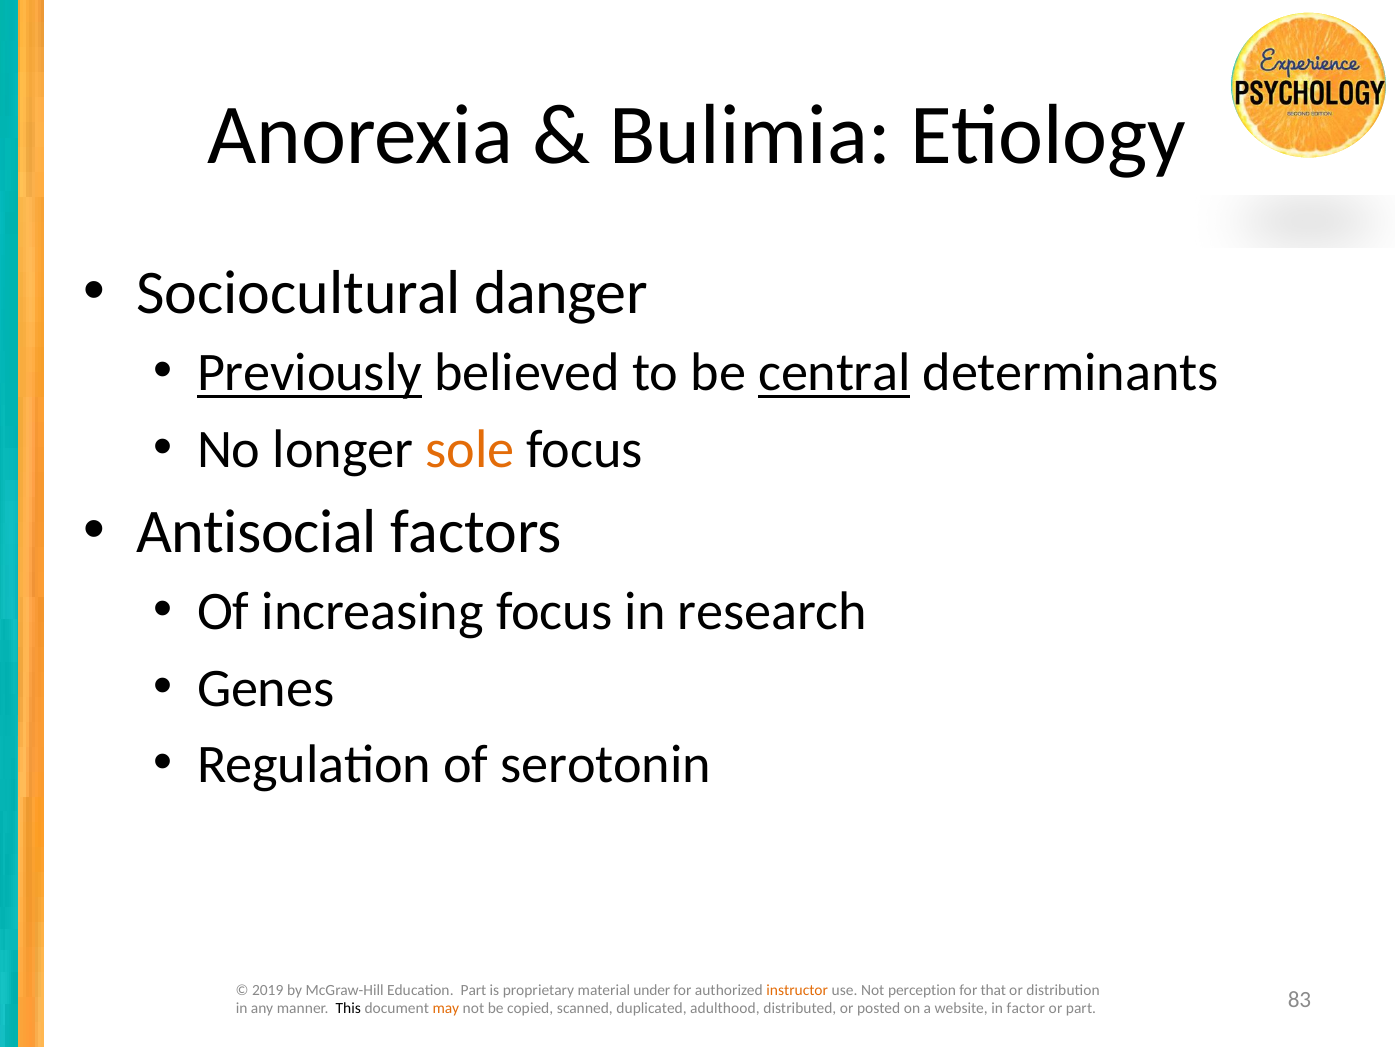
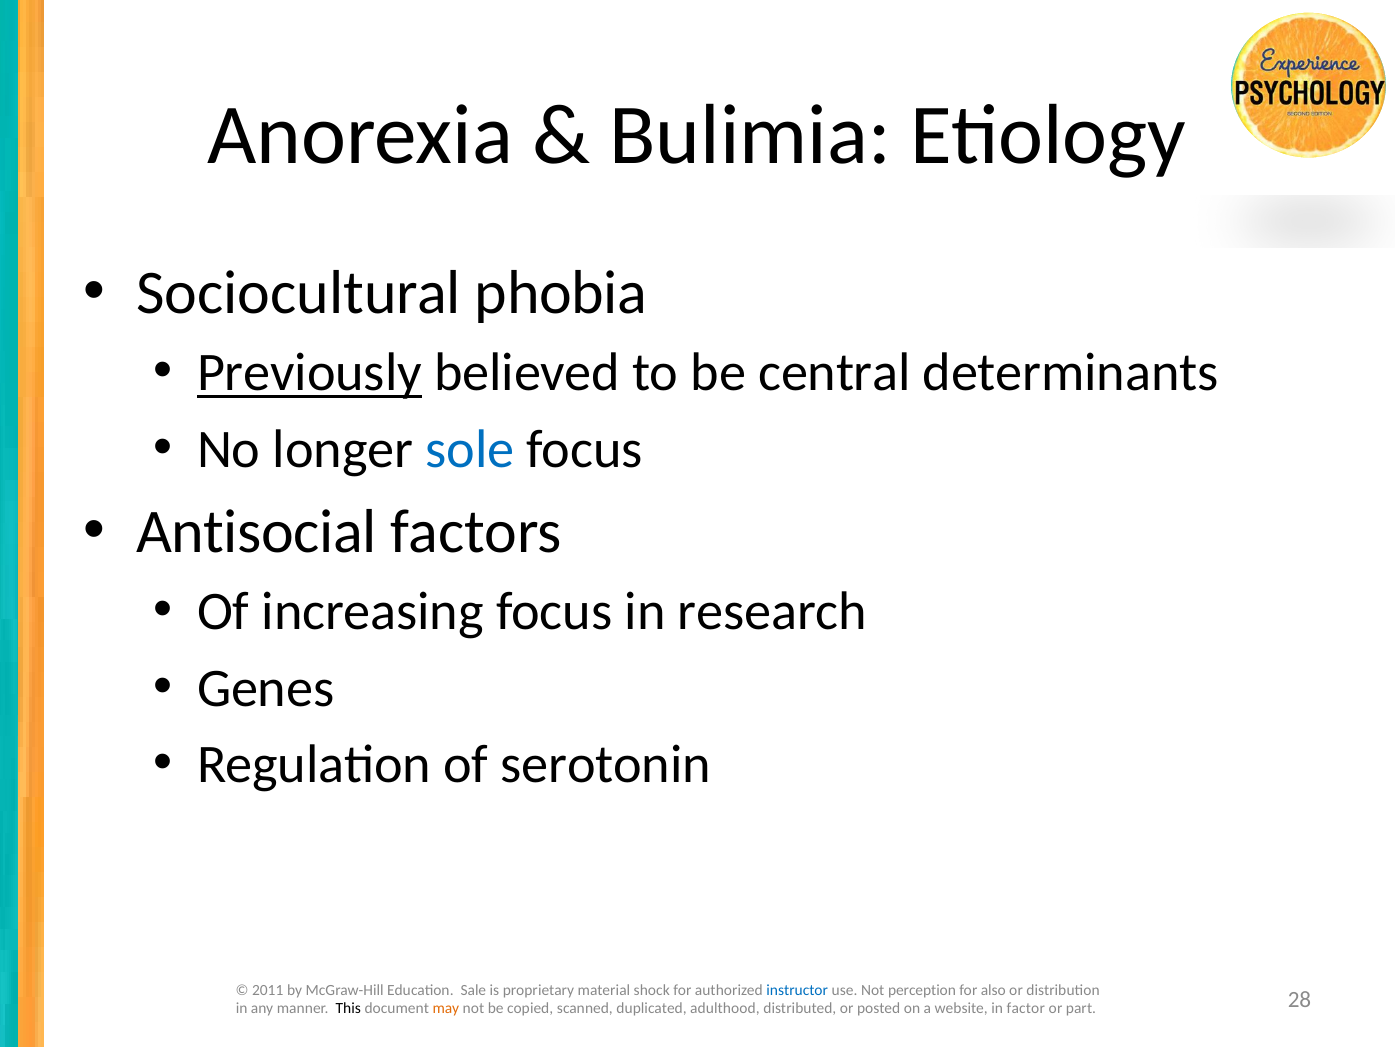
danger: danger -> phobia (561, 293)
central underline: present -> none (835, 373)
sole colour: orange -> blue (470, 449)
2019: 2019 -> 2011 (268, 989)
Education Part: Part -> Sale (473, 989)
under: under -> shock (652, 989)
instructor colour: orange -> blue (797, 989)
that: that -> also (993, 989)
83: 83 -> 28 (1300, 999)
